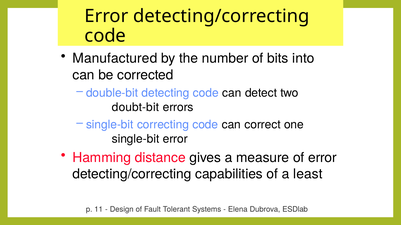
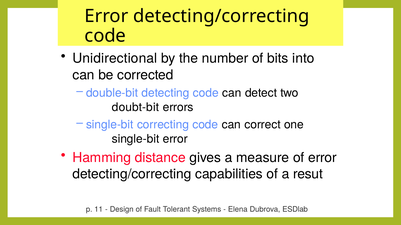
Manufactured: Manufactured -> Unidirectional (115, 59)
least: least -> resut (308, 174)
